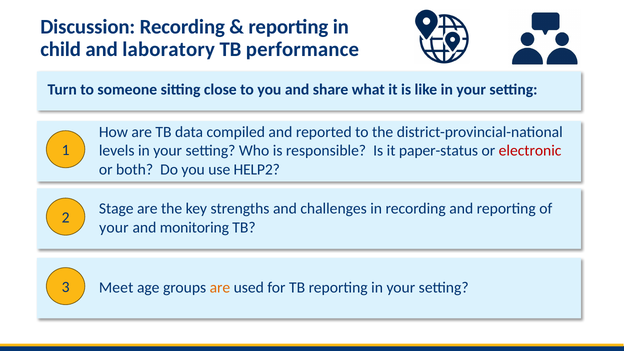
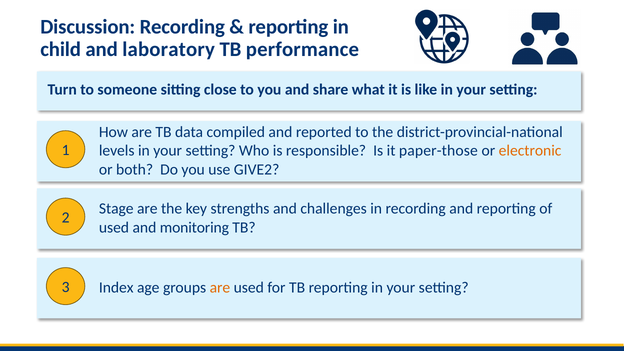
paper-status: paper-status -> paper-those (438, 151)
electronic colour: red -> orange (530, 151)
HELP2: HELP2 -> GIVE2 (257, 169)
your: your -> used (114, 227)
Meet: Meet -> Index (116, 288)
